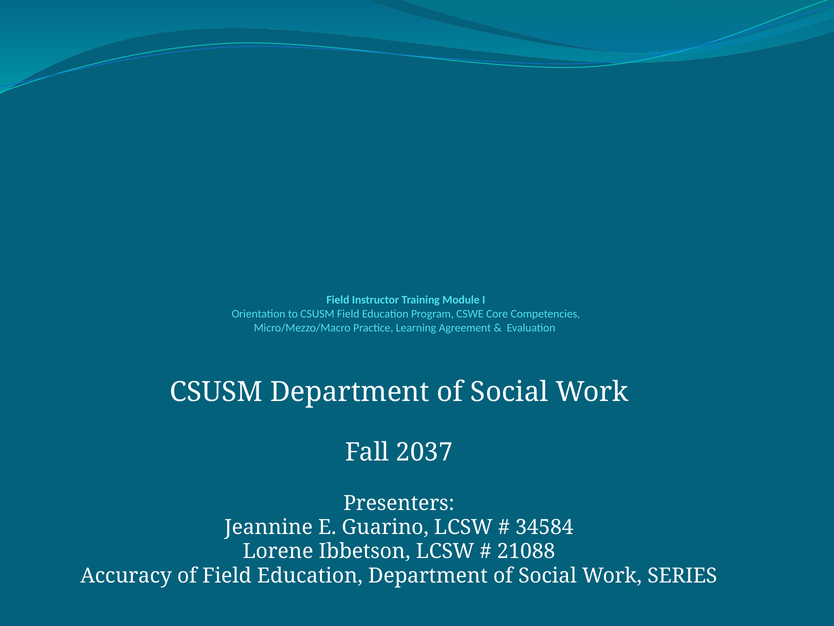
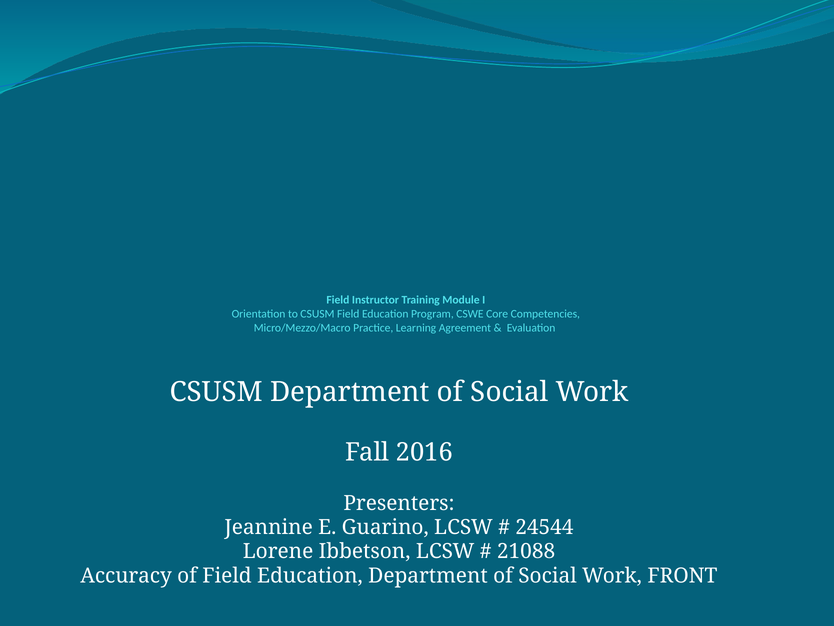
2037: 2037 -> 2016 (424, 452)
34584: 34584 -> 24544 (544, 527)
SERIES: SERIES -> FRONT (682, 575)
